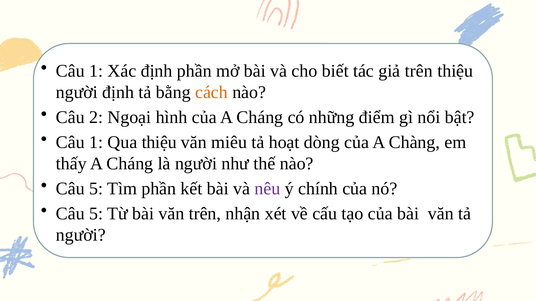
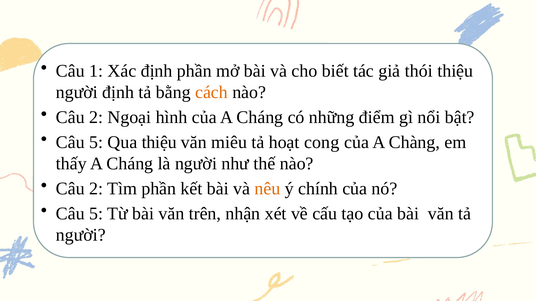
giả trên: trên -> thói (419, 71)
1: 1 -> 5 (96, 142)
dòng: dòng -> cong (322, 142)
5: 5 -> 2 (96, 189)
nêu colour: purple -> orange (267, 189)
